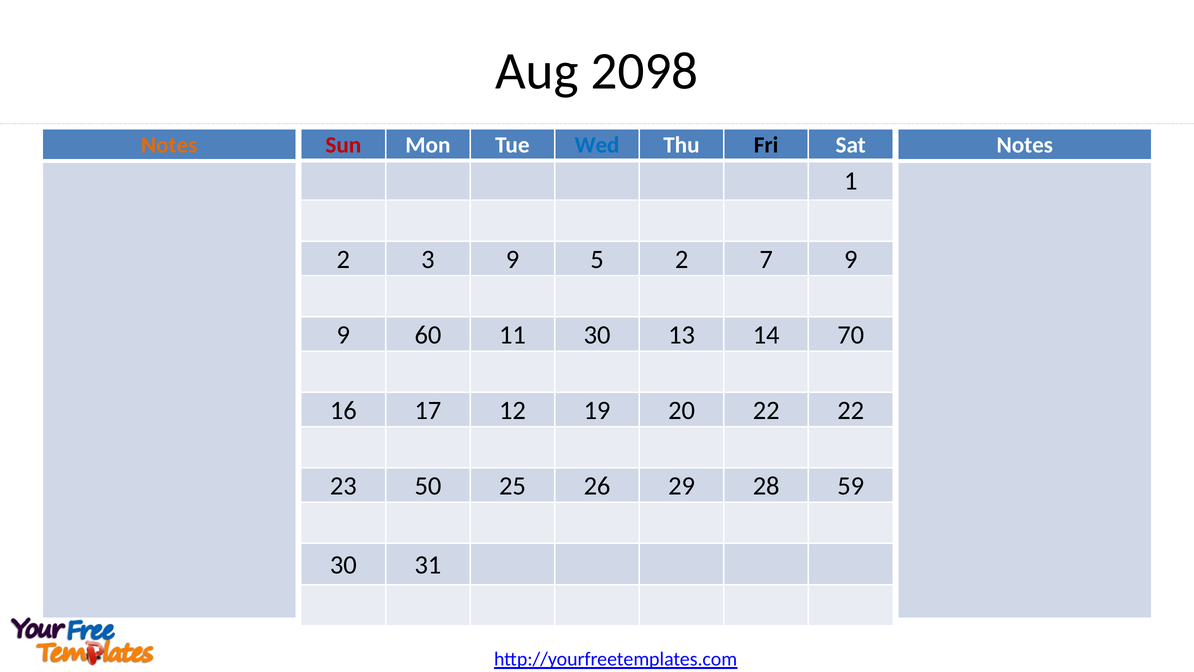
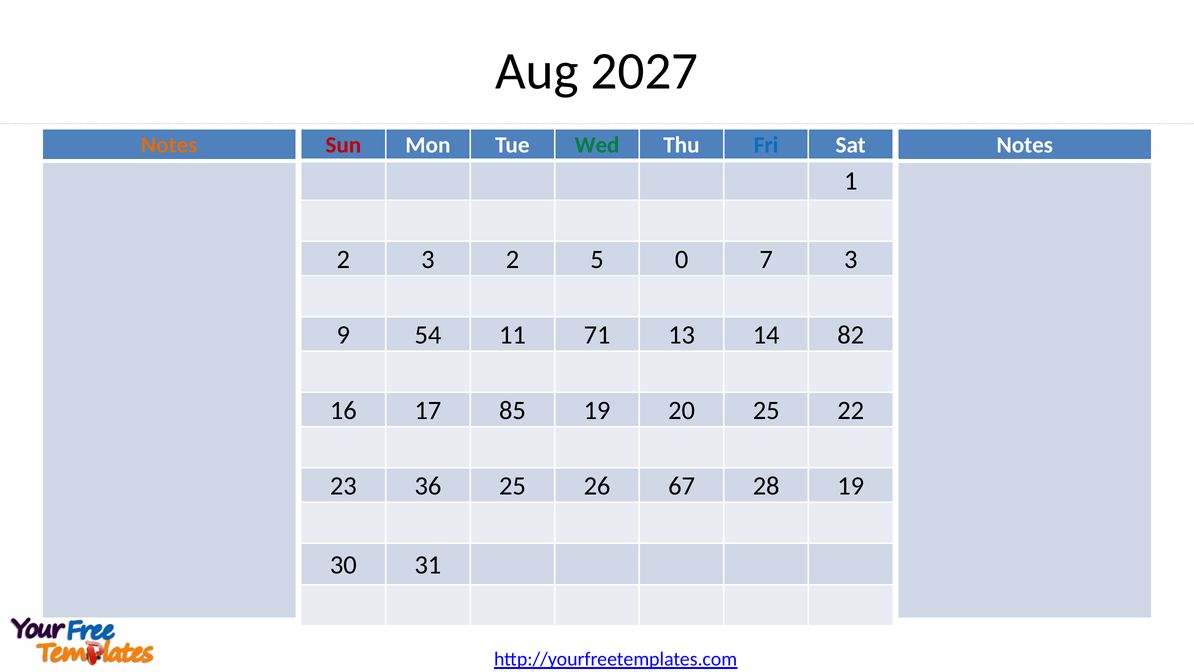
2098: 2098 -> 2027 (645, 71)
Wed colour: blue -> green (597, 145)
Fri colour: black -> blue (766, 145)
3 9: 9 -> 2 (512, 259)
5 2: 2 -> 0 (682, 259)
7 9: 9 -> 3 (851, 259)
60: 60 -> 54 (428, 335)
11 30: 30 -> 71 (597, 335)
70: 70 -> 82 (851, 335)
12: 12 -> 85 (512, 410)
20 22: 22 -> 25 (766, 410)
50: 50 -> 36 (428, 486)
29: 29 -> 67 (682, 486)
28 59: 59 -> 19 (851, 486)
